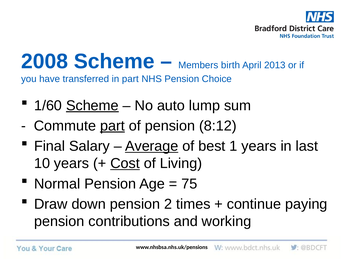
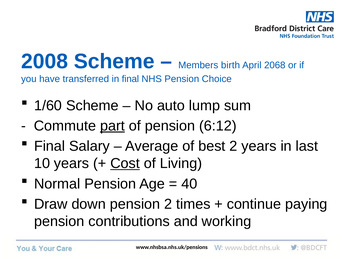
2013: 2013 -> 2068 (275, 65)
in part: part -> final (130, 79)
Scheme underline: present -> none (92, 105)
8:12: 8:12 -> 6:12 (218, 126)
Average underline: present -> none (152, 146)
best 1: 1 -> 2 (233, 146)
75: 75 -> 40 (189, 184)
